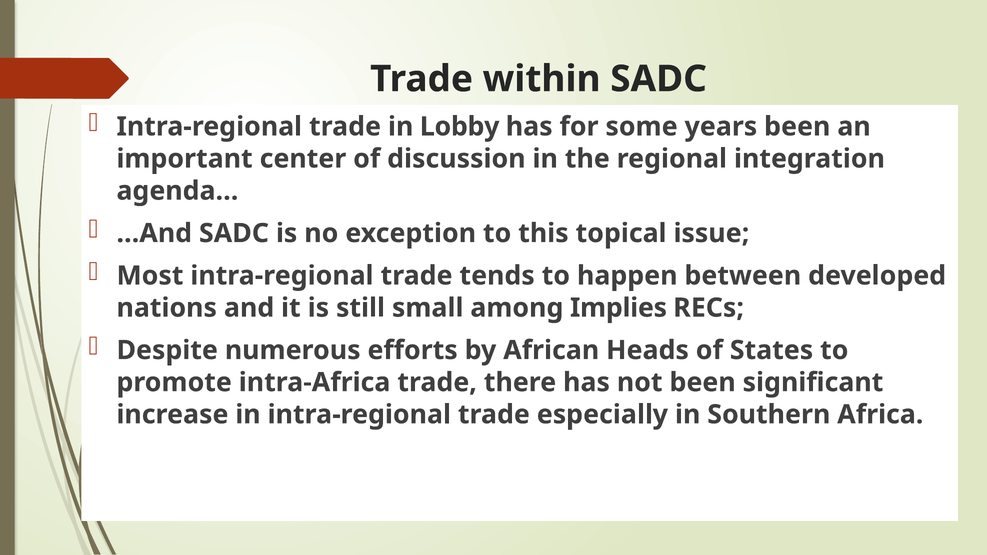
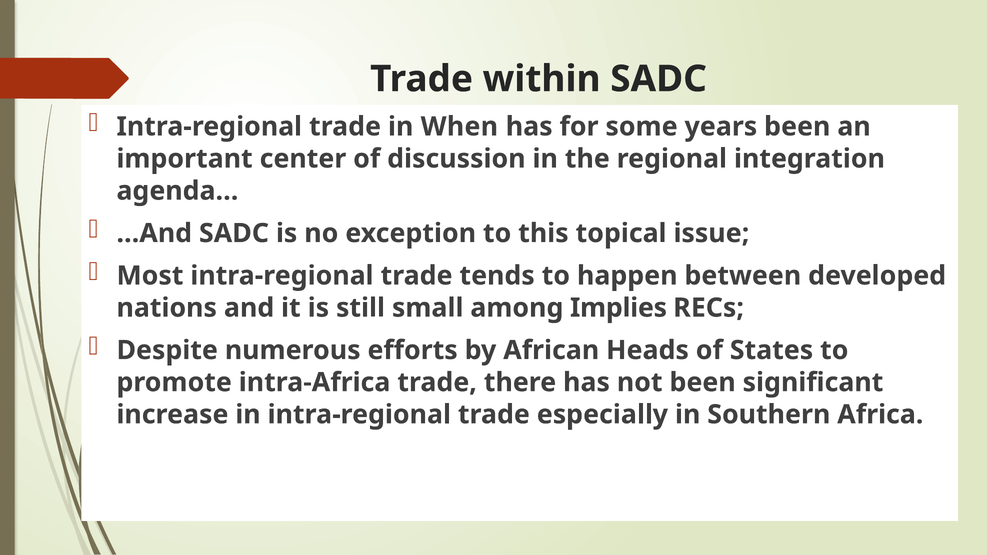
Lobby: Lobby -> When (459, 127)
